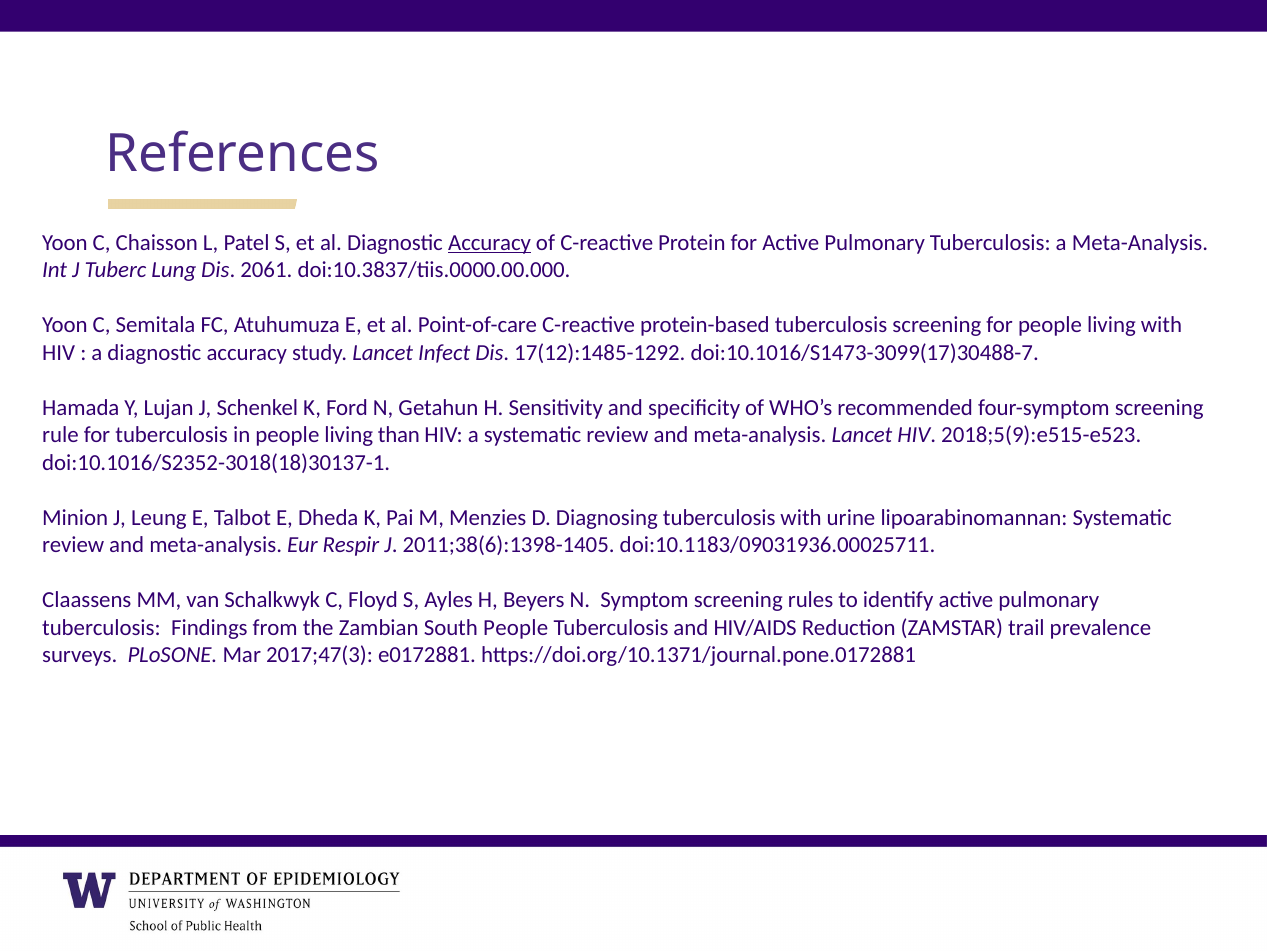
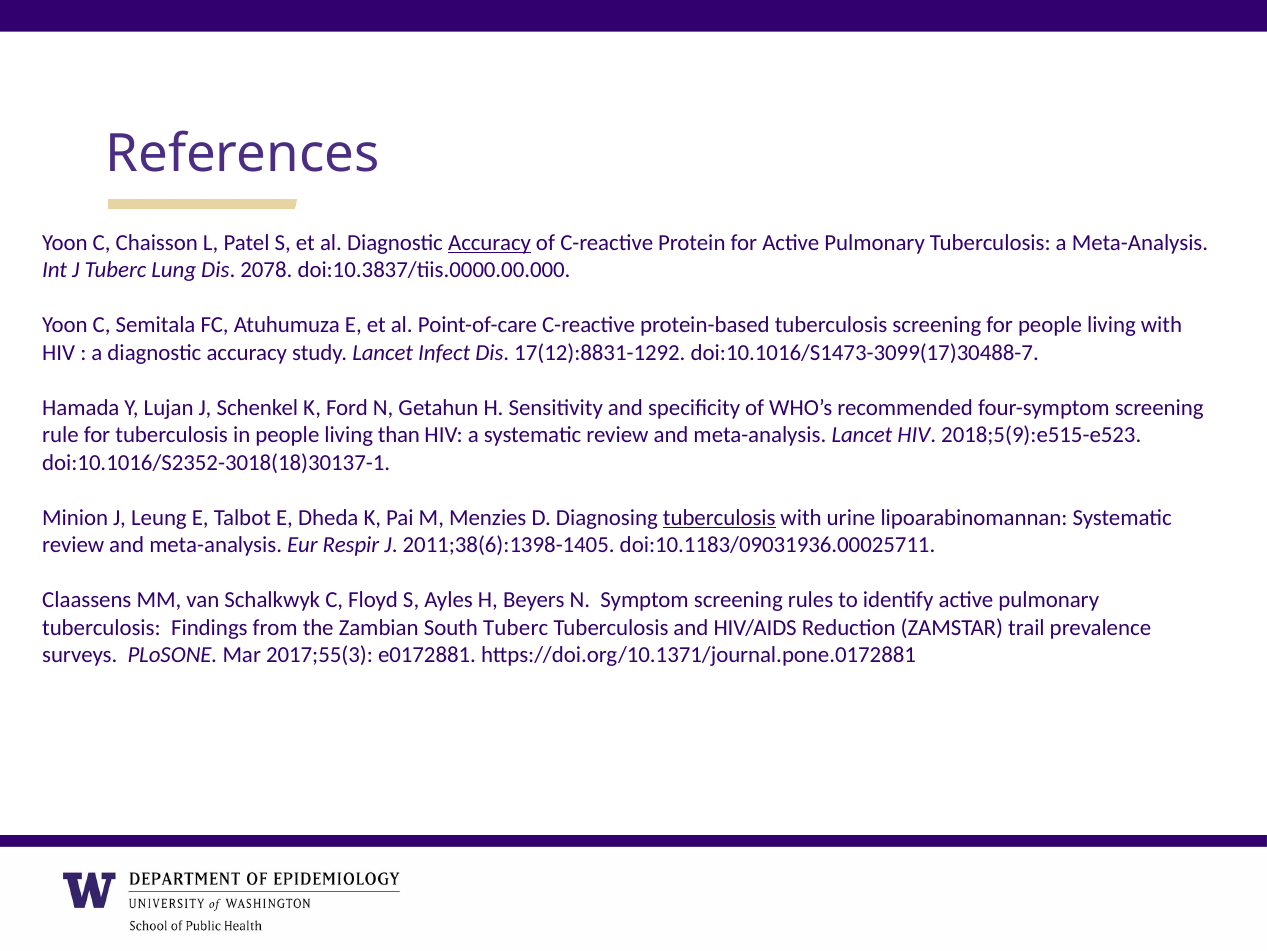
2061: 2061 -> 2078 (266, 270)
17(12):1485-1292: 17(12):1485-1292 -> 17(12):8831-1292 (600, 352)
tuberculosis underline: none -> present (719, 517)
South People: People -> Tuberc (516, 627)
2017;47(3: 2017;47(3 -> 2017;55(3 (319, 655)
